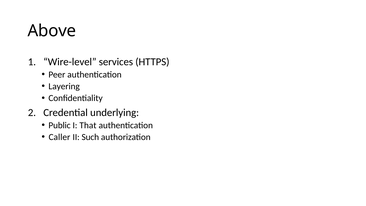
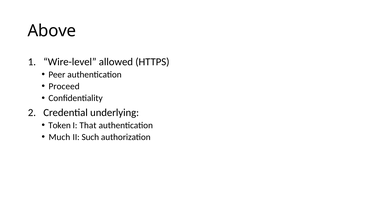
services: services -> allowed (116, 62)
Layering: Layering -> Proceed (64, 86)
Public: Public -> Token (60, 125)
Caller: Caller -> Much (59, 137)
